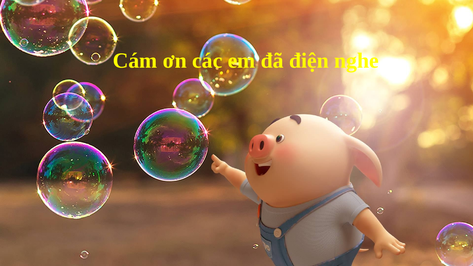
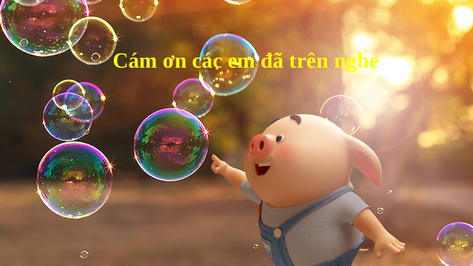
điện: điện -> trên (309, 61)
